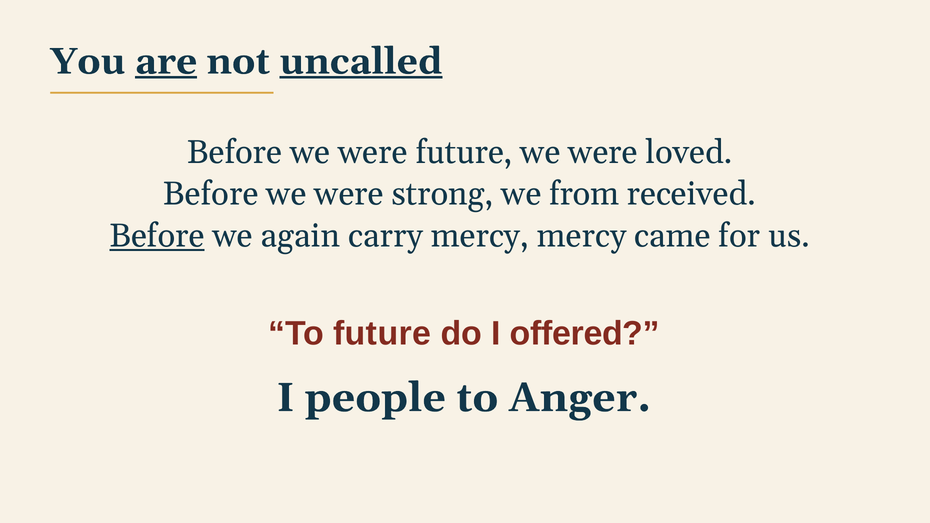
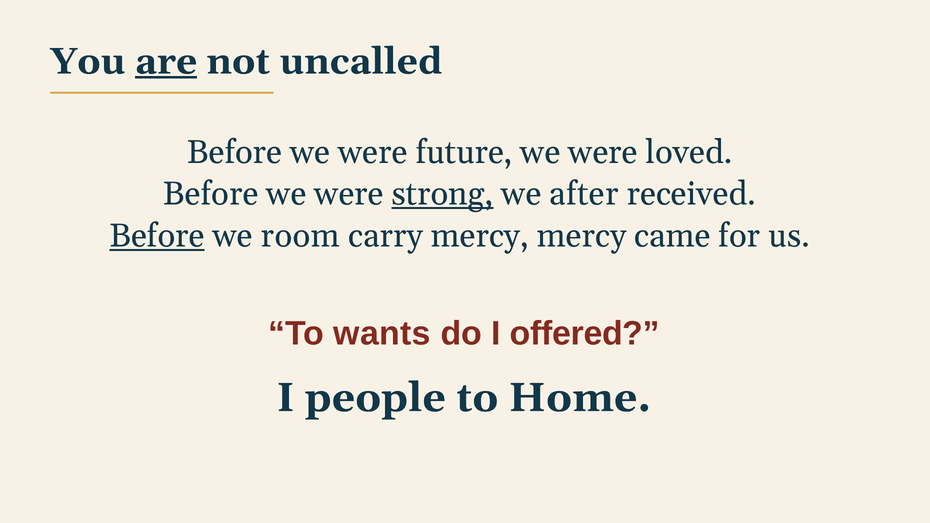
uncalled underline: present -> none (361, 61)
strong underline: none -> present (443, 194)
from: from -> after (584, 194)
again: again -> room (300, 236)
To future: future -> wants (382, 334)
Anger: Anger -> Home (580, 398)
